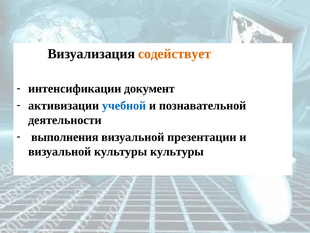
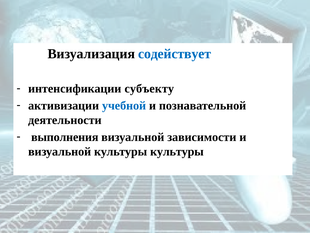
содействует colour: orange -> blue (175, 54)
документ: документ -> субъекту (149, 88)
презентации: презентации -> зависимости (202, 137)
